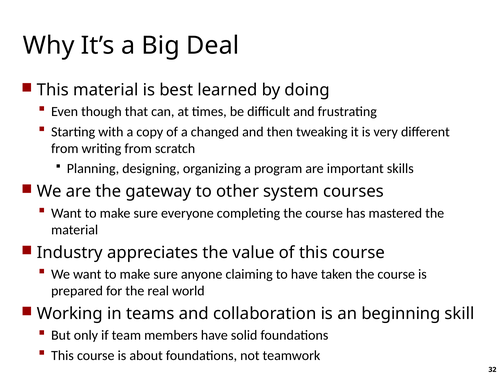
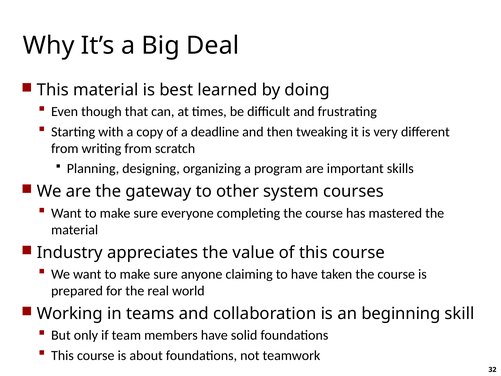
changed: changed -> deadline (215, 132)
